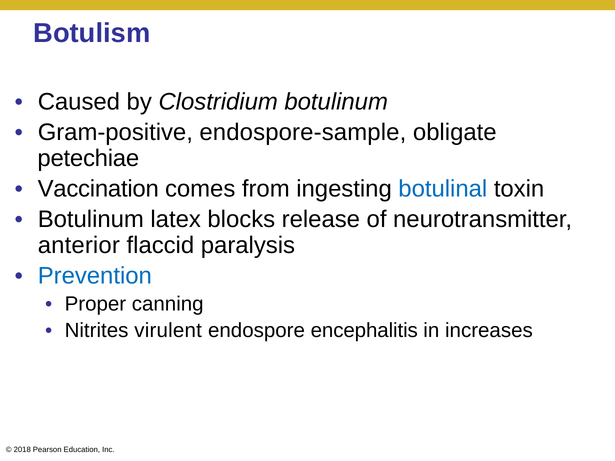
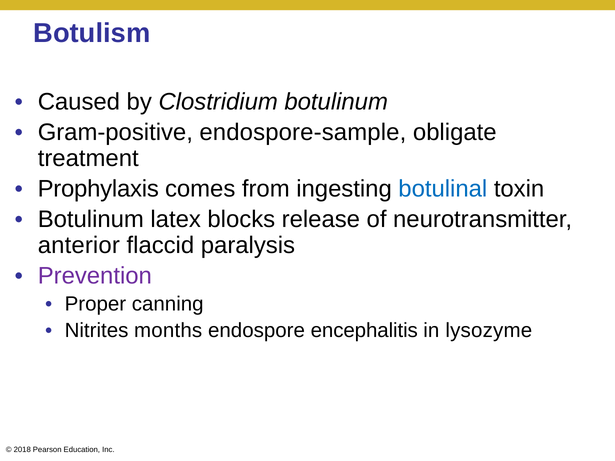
petechiae: petechiae -> treatment (88, 158)
Vaccination: Vaccination -> Prophylaxis (98, 189)
Prevention colour: blue -> purple (95, 276)
virulent: virulent -> months (168, 330)
increases: increases -> lysozyme (489, 330)
